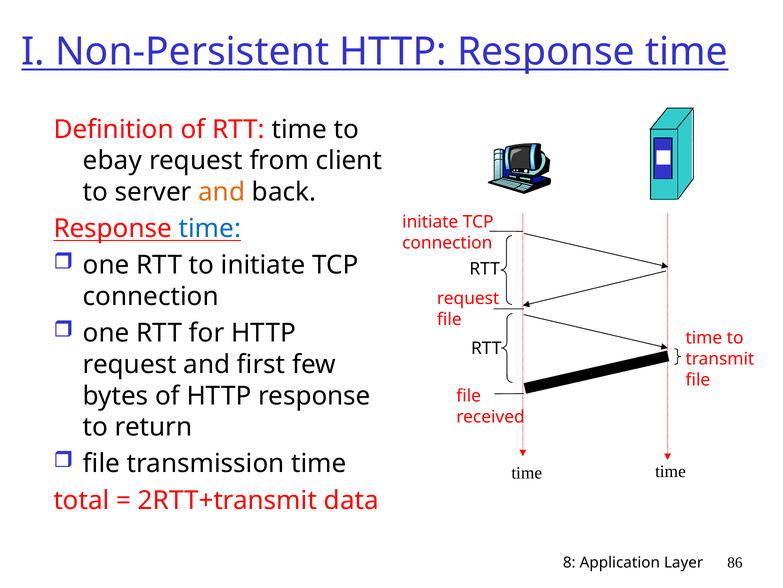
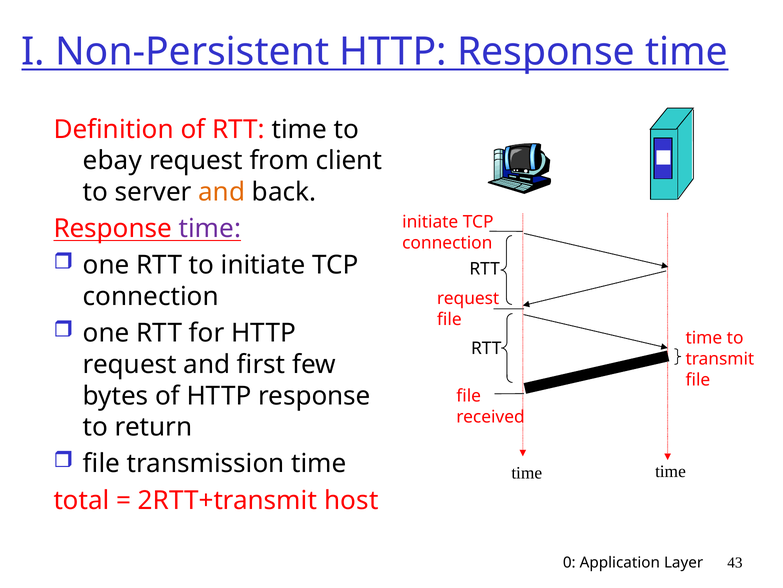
time colour: blue -> purple (210, 228)
data: data -> host (351, 500)
8: 8 -> 0 (569, 562)
86: 86 -> 43 (735, 562)
